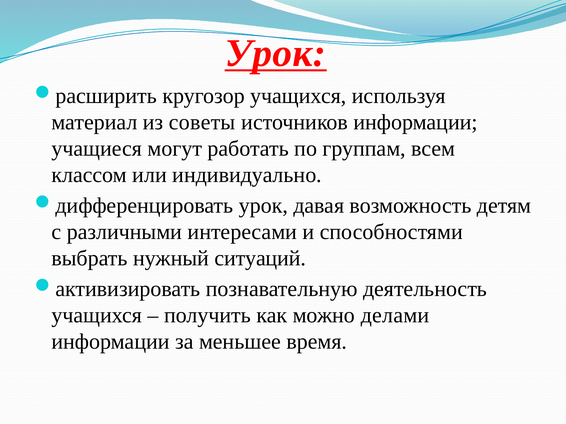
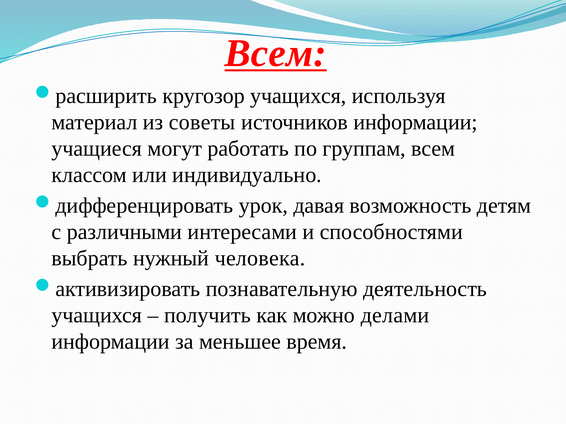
Урок: Урок -> Всем (276, 53)
ситуаций: ситуаций -> человека (260, 259)
